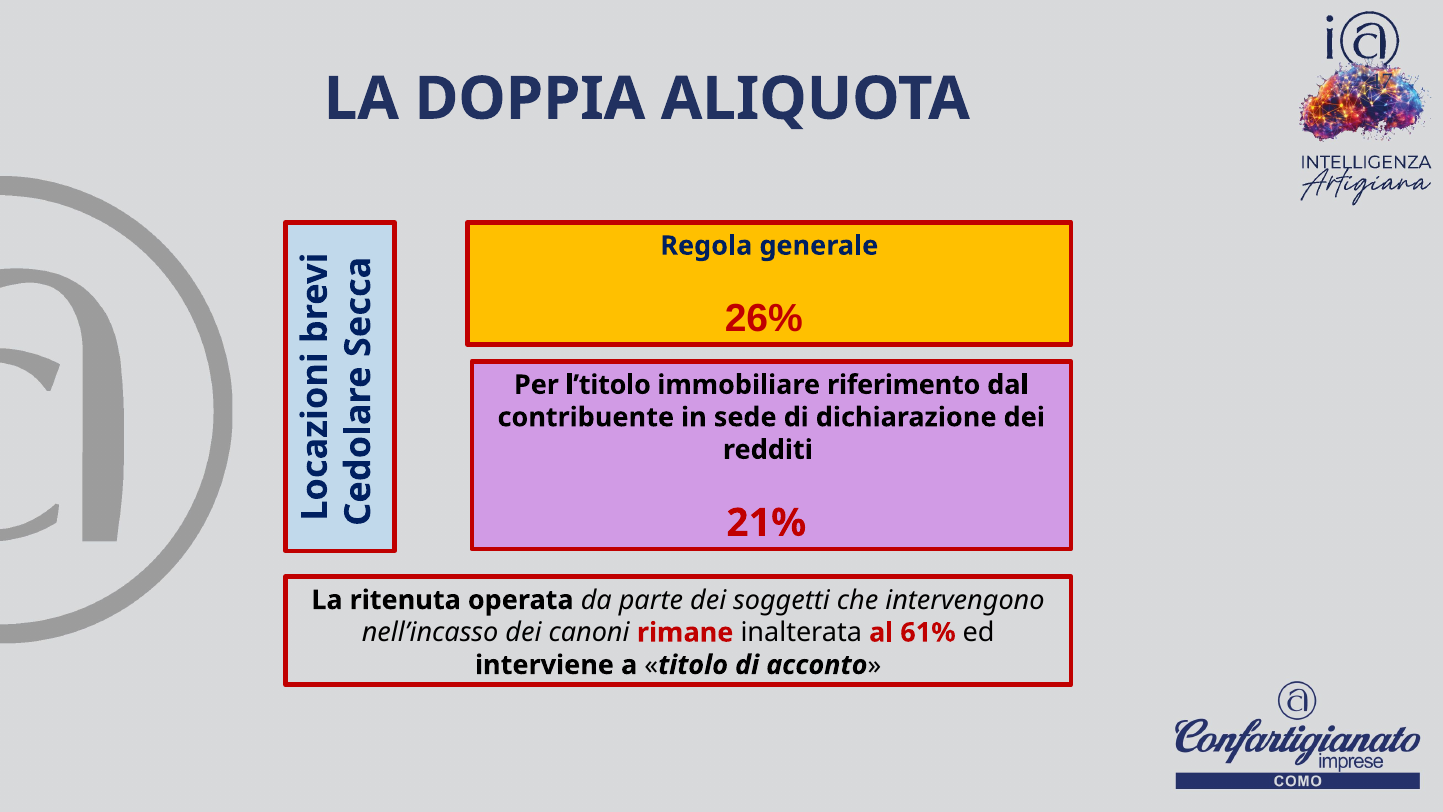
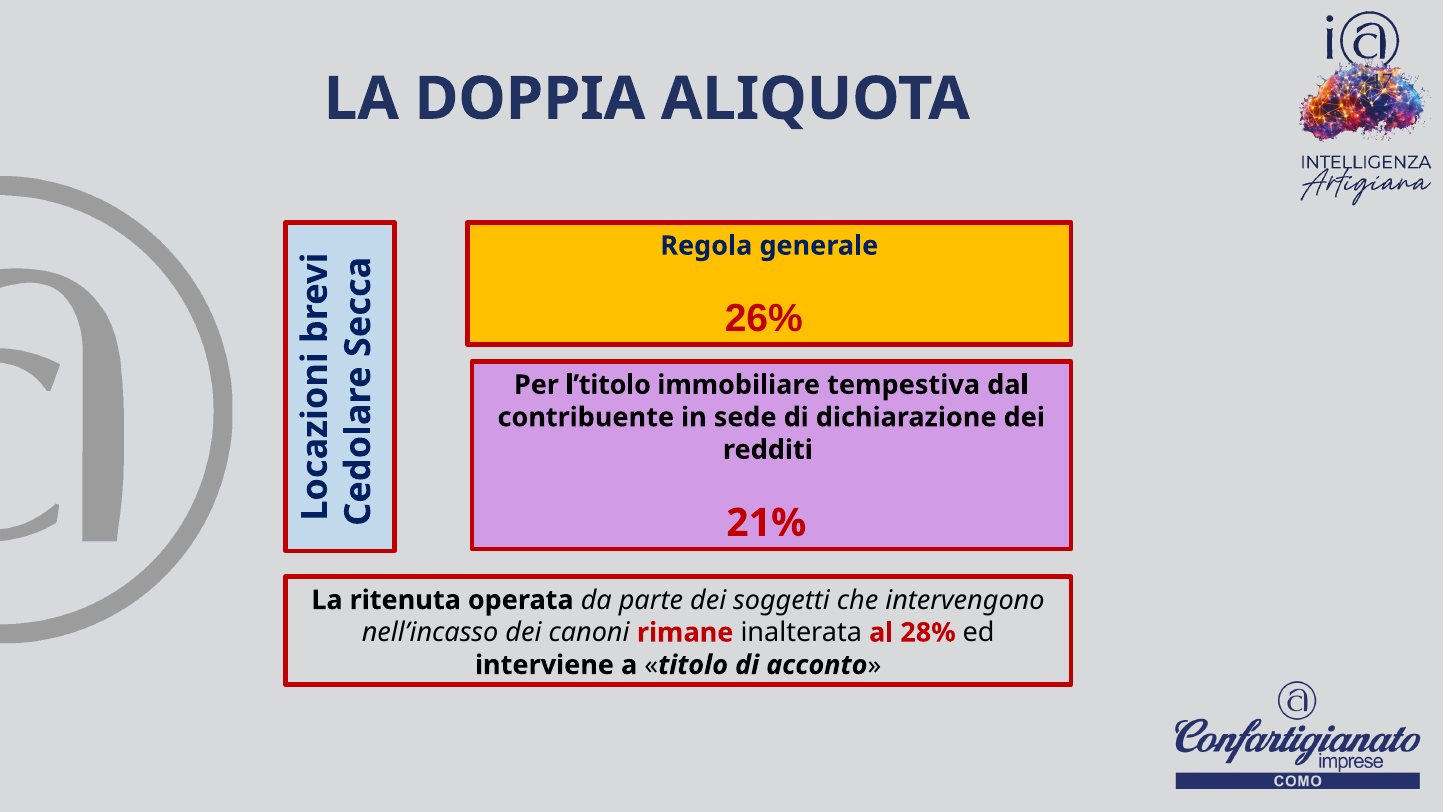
riferimento: riferimento -> tempestiva (904, 385)
61%: 61% -> 28% (928, 632)
